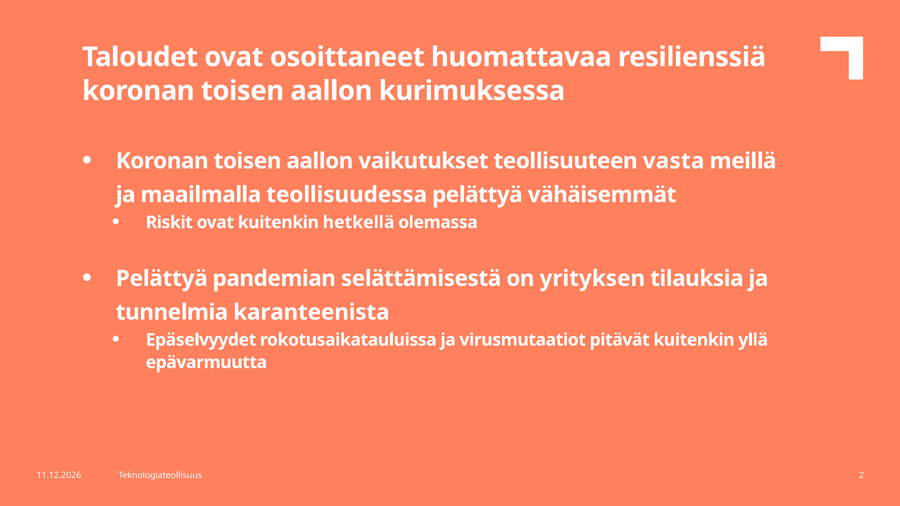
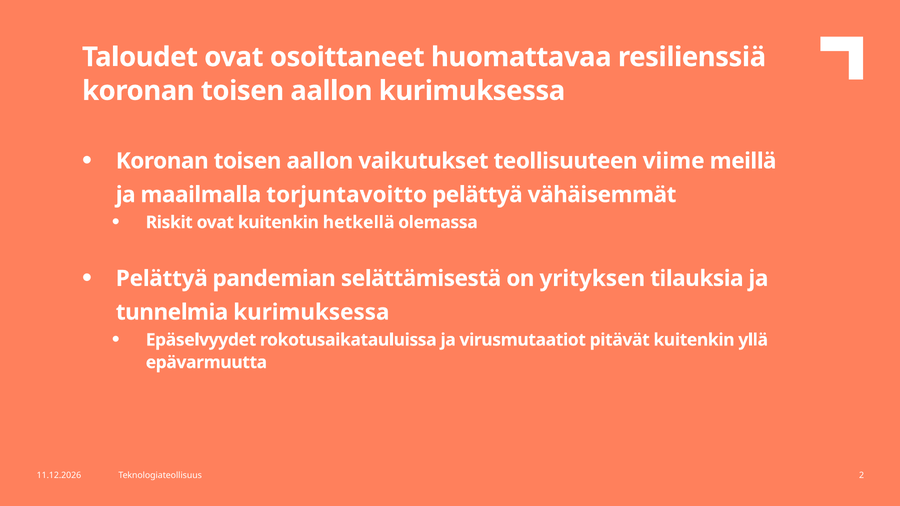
vasta: vasta -> viime (674, 161)
teollisuudessa: teollisuudessa -> torjuntavoitto (347, 195)
tunnelmia karanteenista: karanteenista -> kurimuksessa (311, 312)
